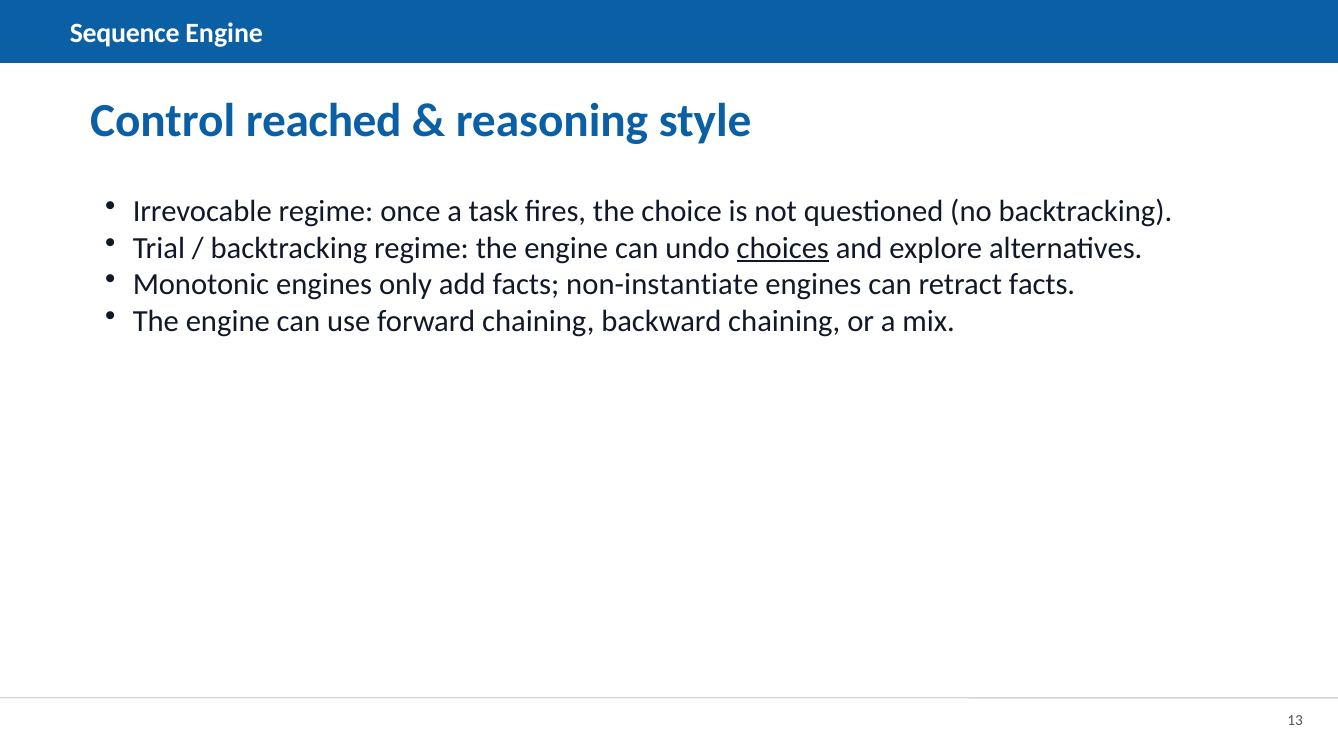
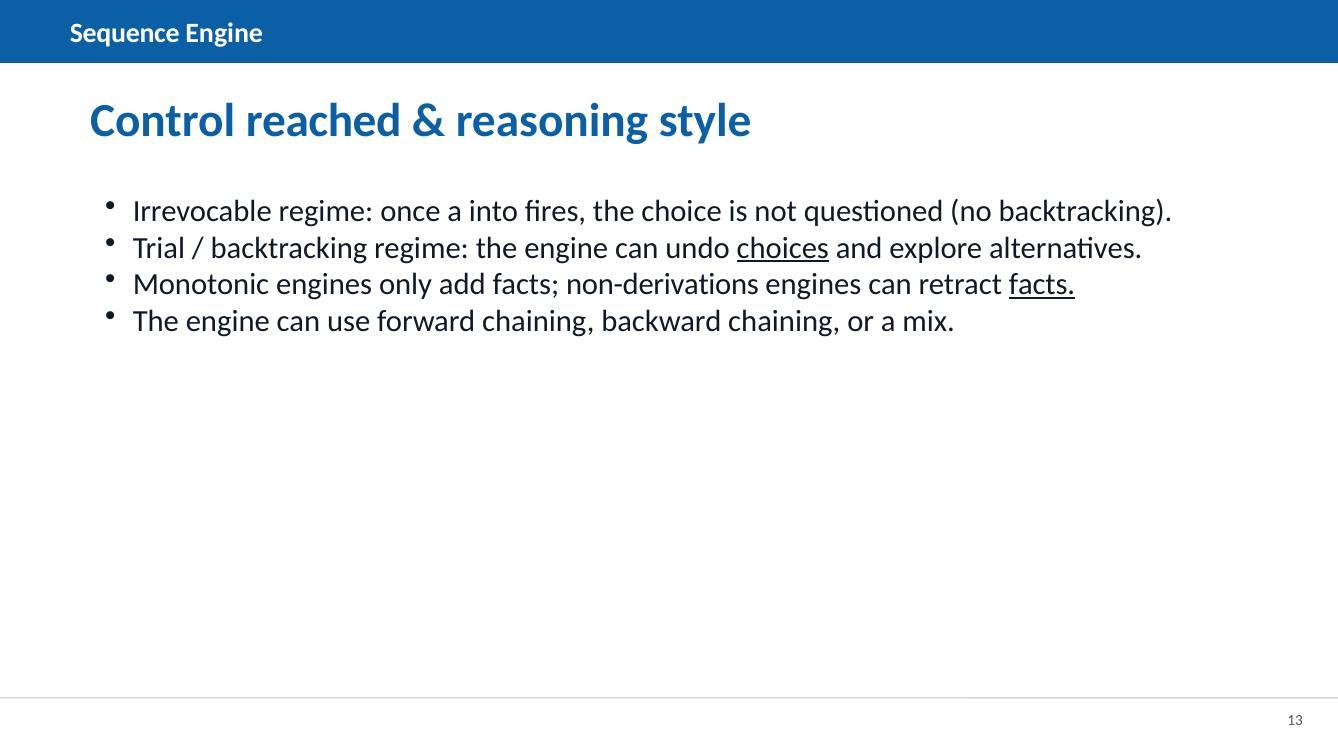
task: task -> into (494, 211)
non-instantiate: non-instantiate -> non-derivations (662, 285)
facts underline: none -> present (1042, 285)
